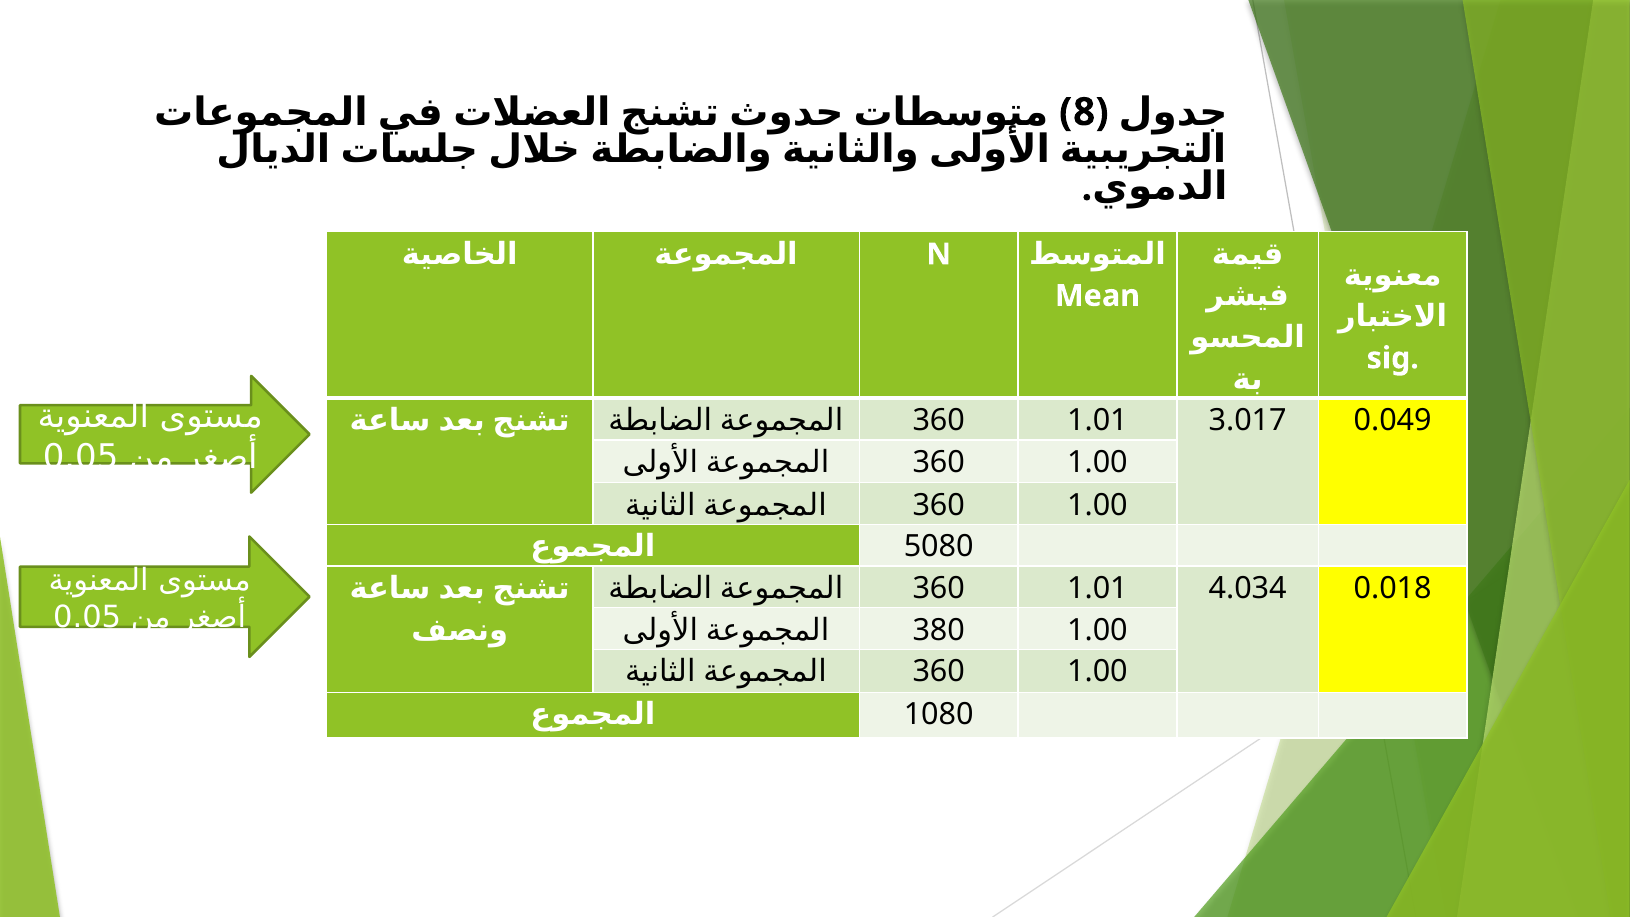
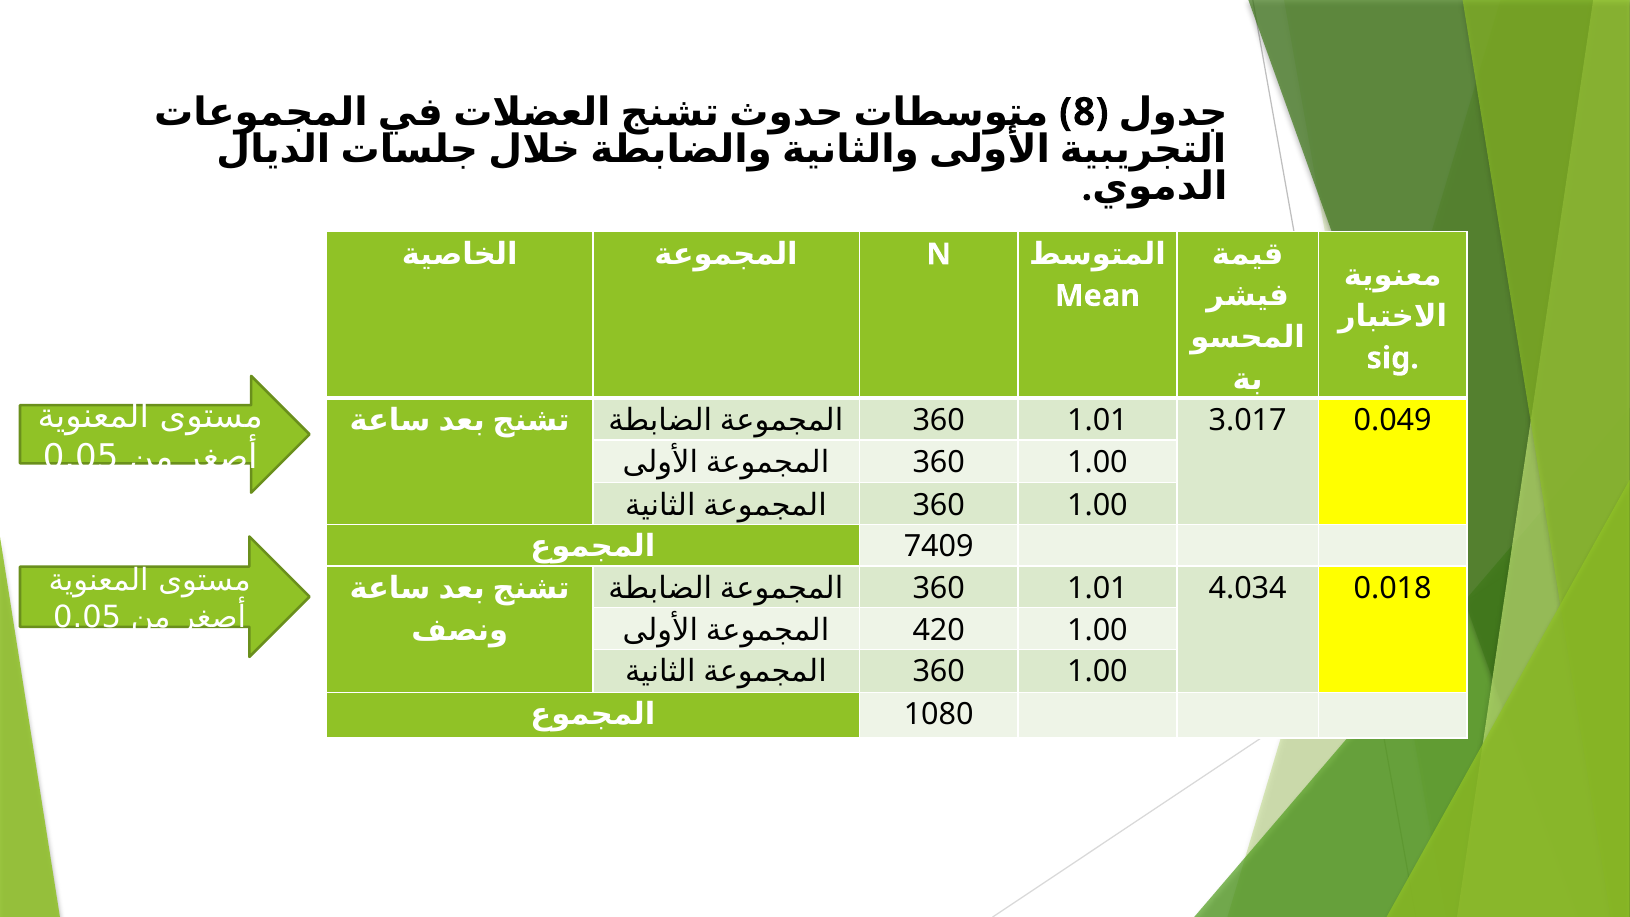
5080: 5080 -> 7409 (939, 547)
380: 380 -> 420 (939, 630)
